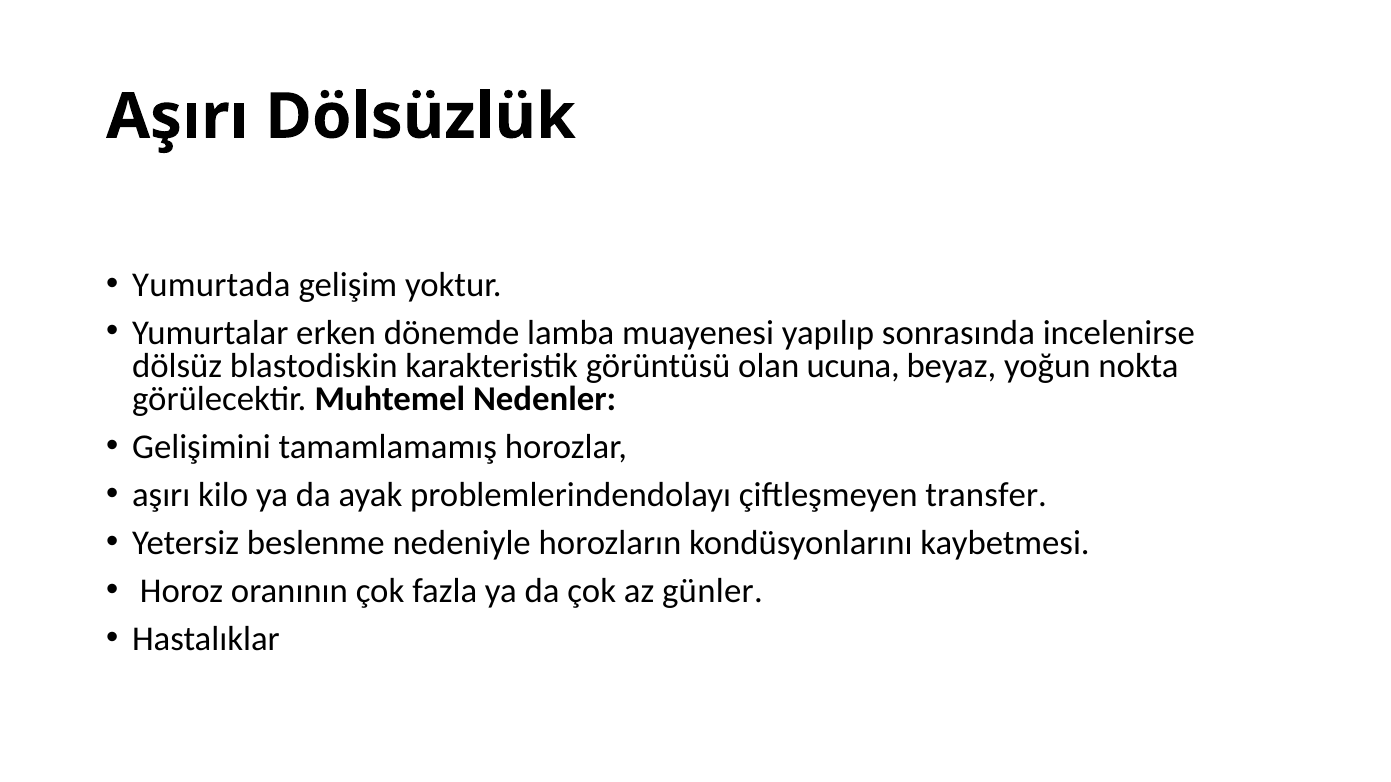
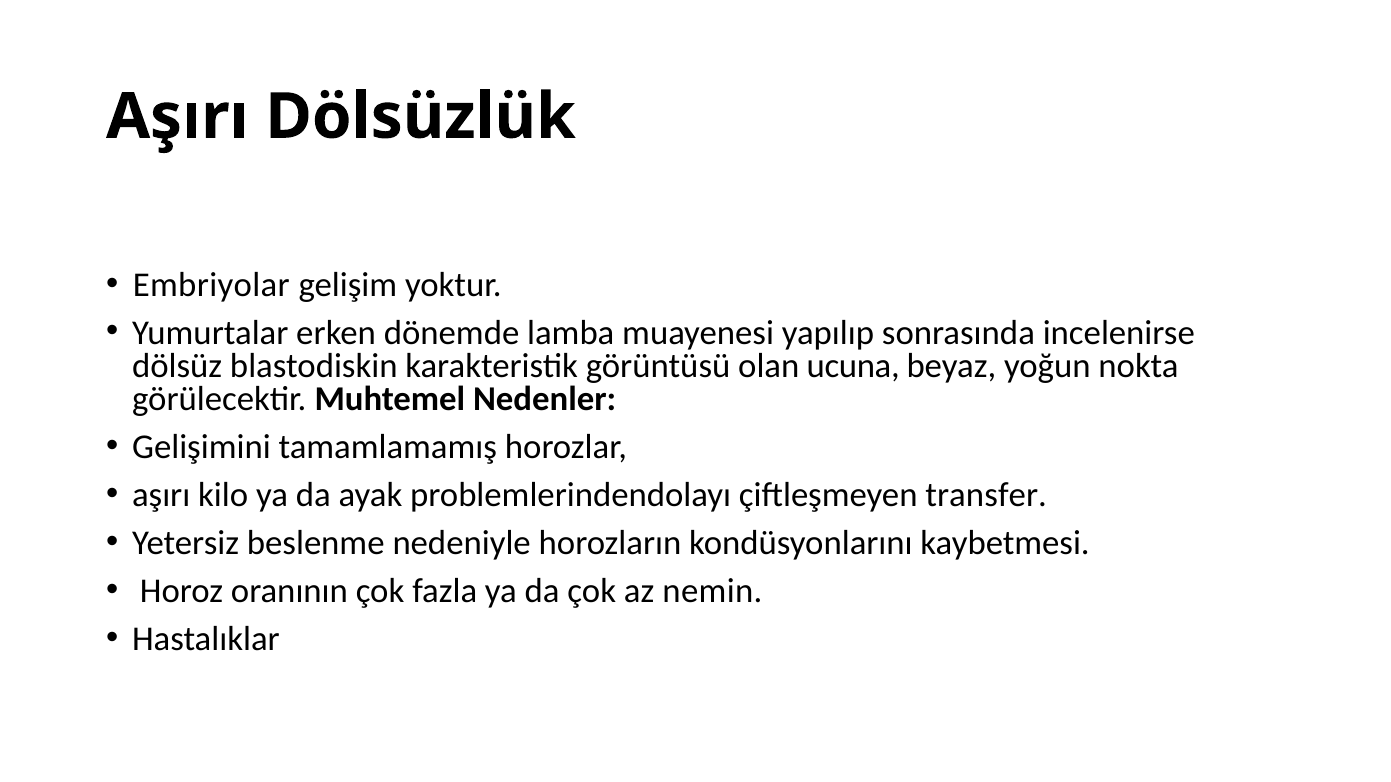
Yumurtada: Yumurtada -> Embriyolar (211, 285)
günler: günler -> nemin (712, 591)
